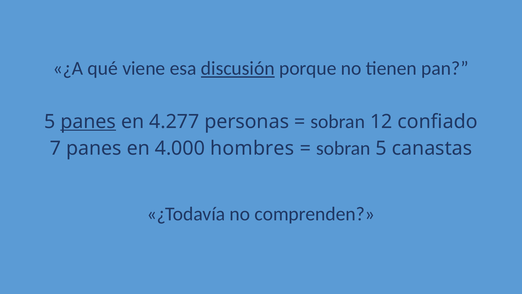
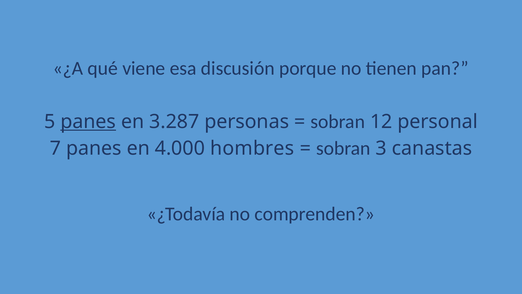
discusión underline: present -> none (238, 68)
4.277: 4.277 -> 3.287 (174, 122)
confiado: confiado -> personal (438, 122)
sobran 5: 5 -> 3 (381, 148)
